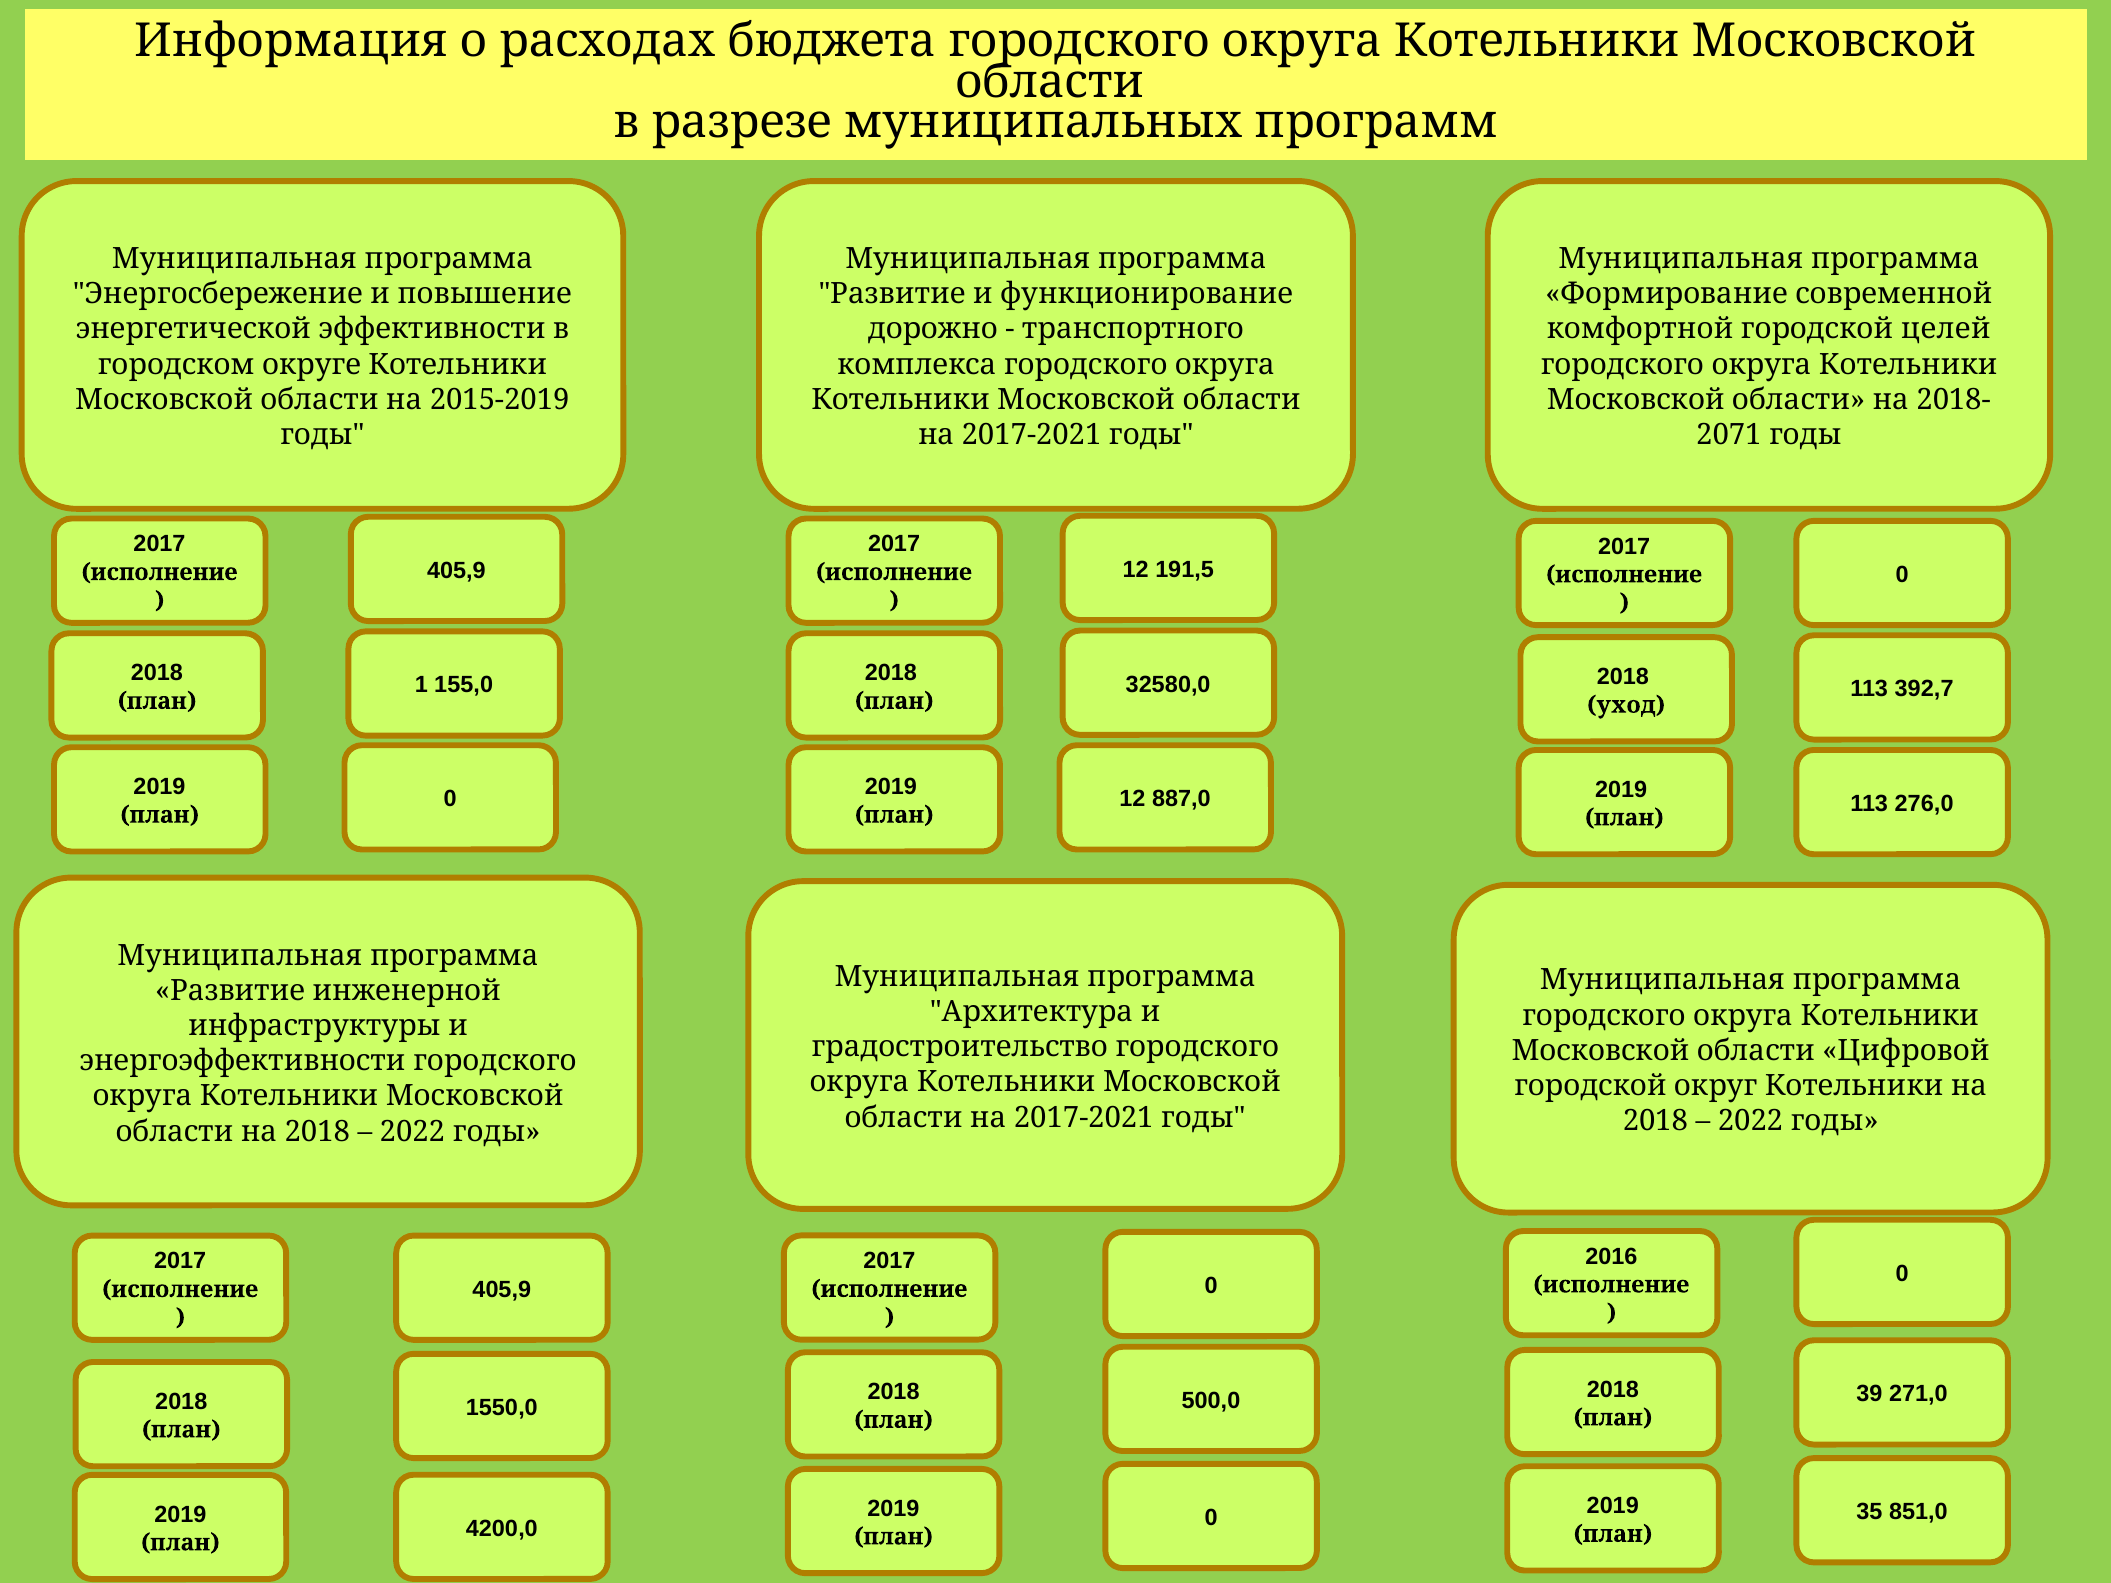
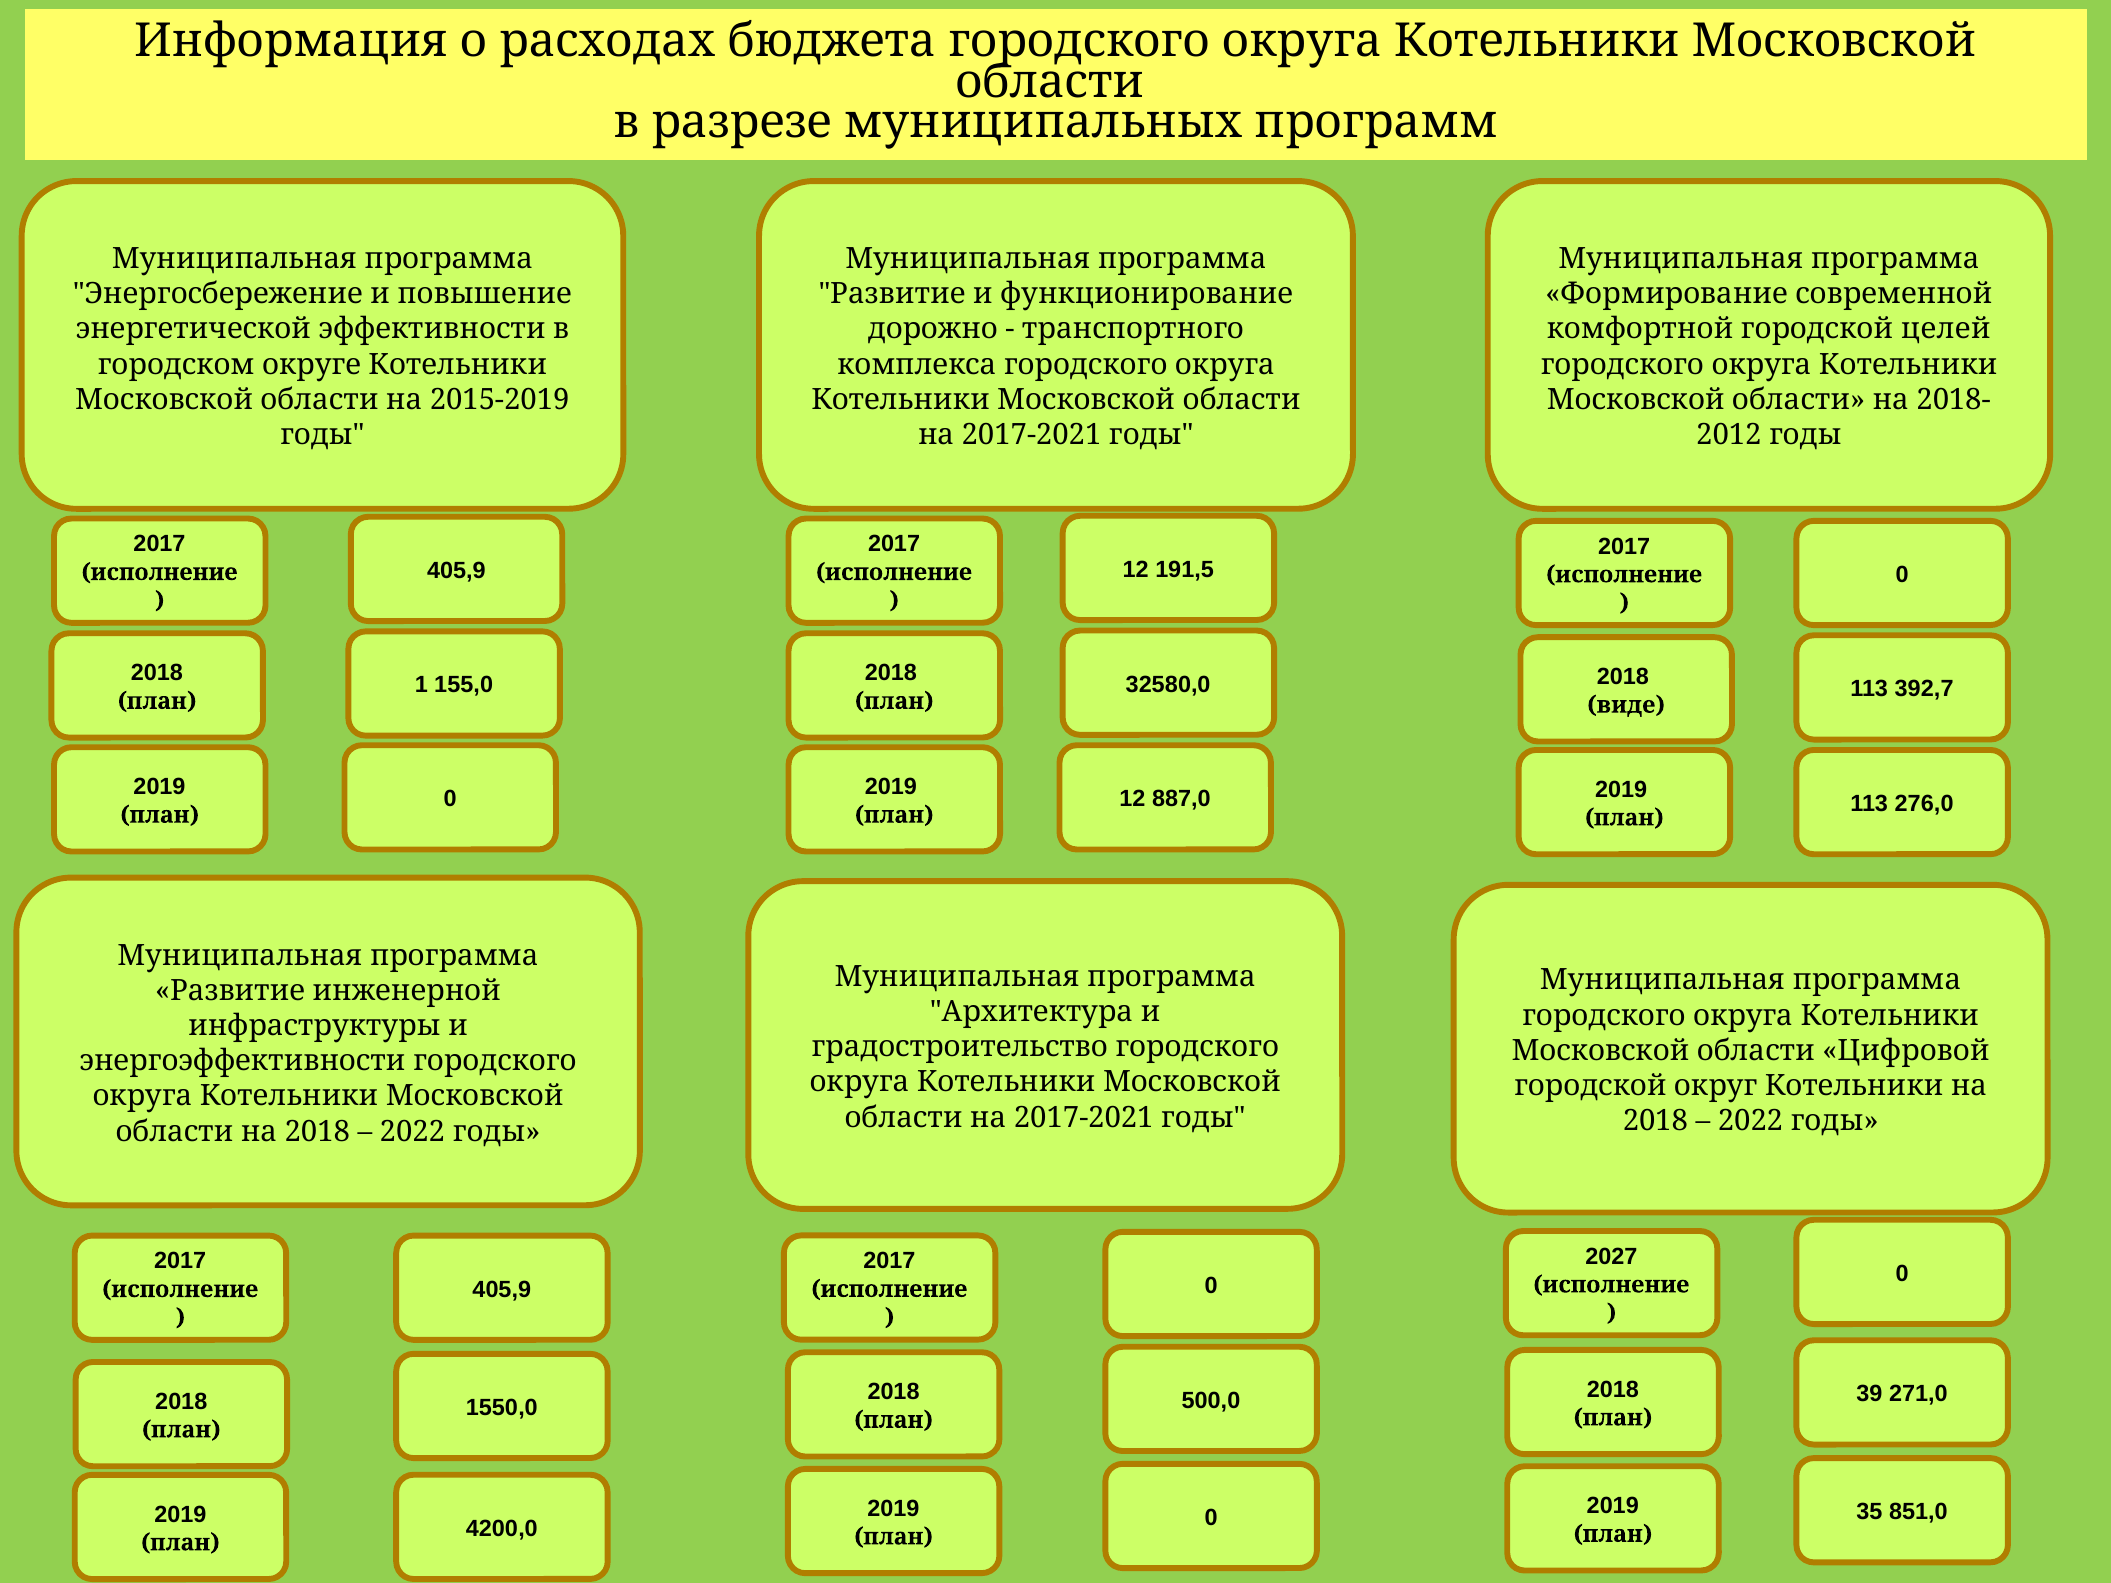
2071: 2071 -> 2012 (1729, 435)
уход: уход -> виде (1626, 705)
2016: 2016 -> 2027 (1611, 1257)
